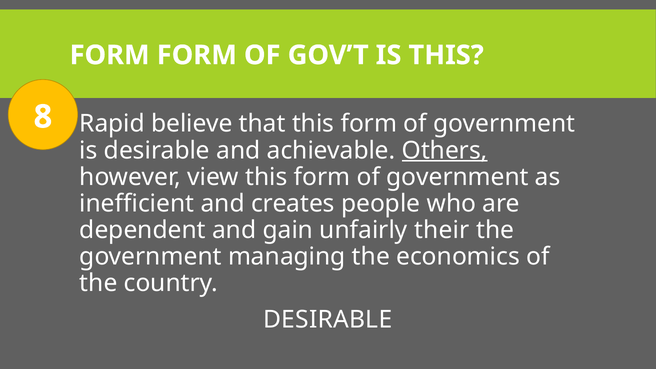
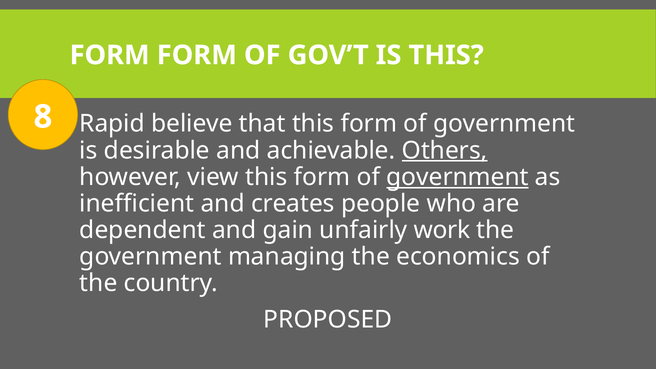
government underline: none -> present (457, 177)
their: their -> work (442, 230)
DESIRABLE: DESIRABLE -> PROPOSED (328, 319)
